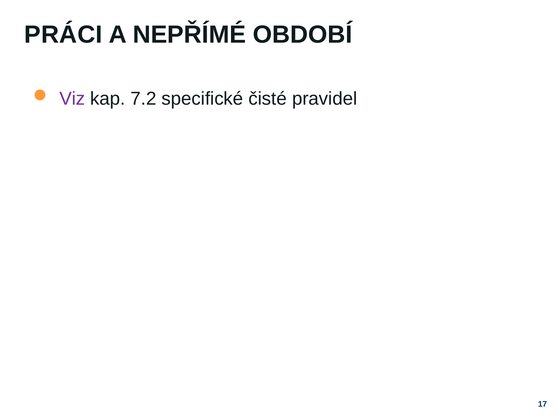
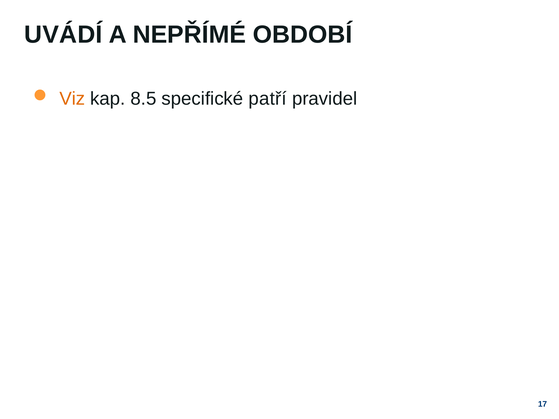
PRÁCI: PRÁCI -> UVÁDÍ (63, 35)
Viz colour: purple -> orange (72, 99)
7.2: 7.2 -> 8.5 (143, 99)
čisté: čisté -> patří (268, 99)
